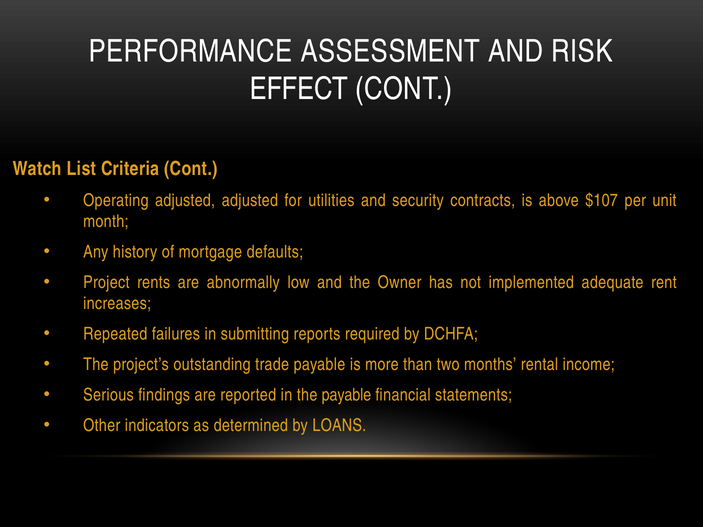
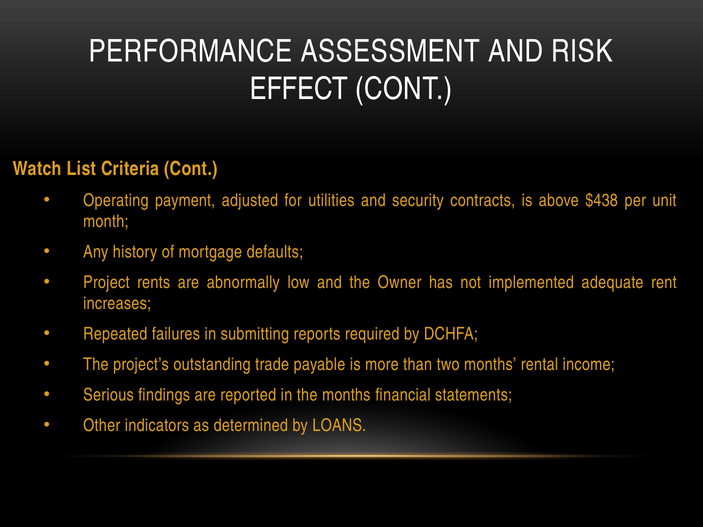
Operating adjusted: adjusted -> payment (185, 200)
$107: $107 -> $438 (602, 200)
the payable: payable -> months (346, 395)
